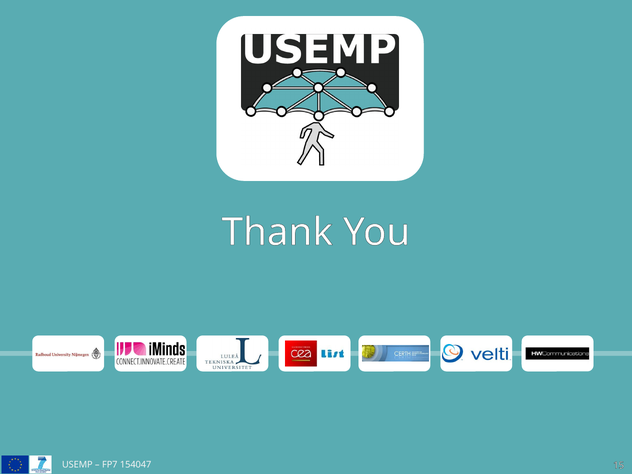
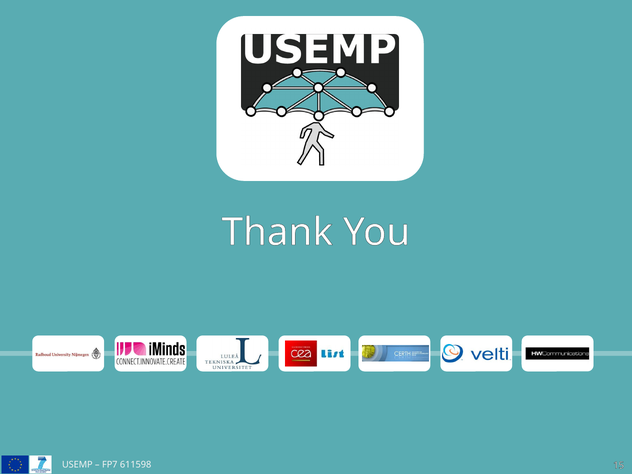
154047: 154047 -> 611598 (136, 465)
